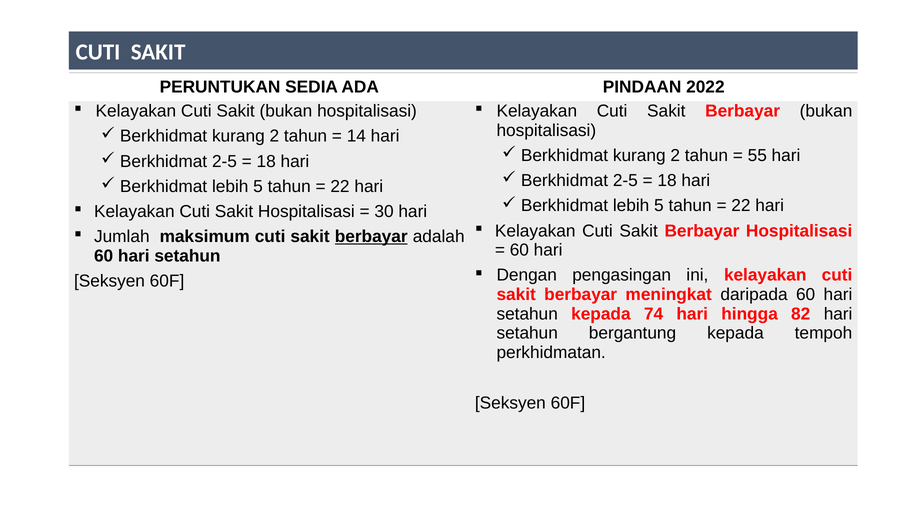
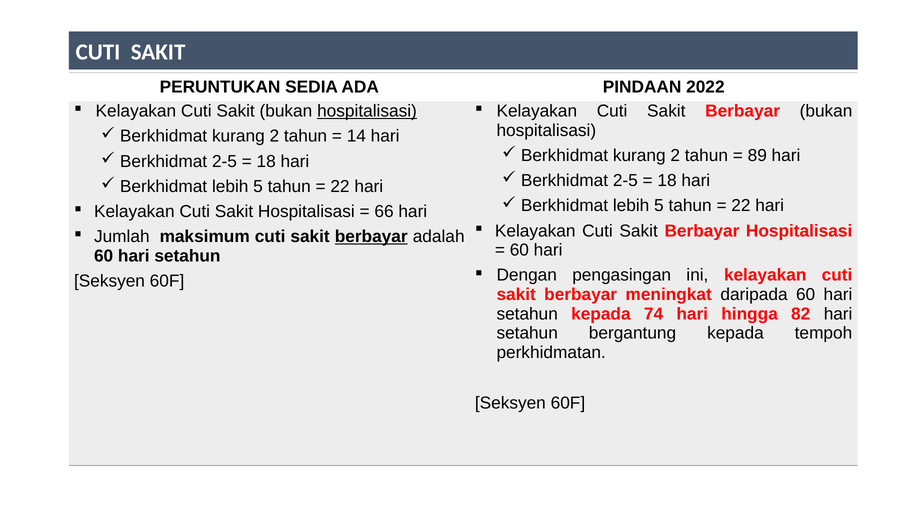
hospitalisasi underline: none -> present (367, 111)
55: 55 -> 89 (757, 156)
30: 30 -> 66 (384, 212)
